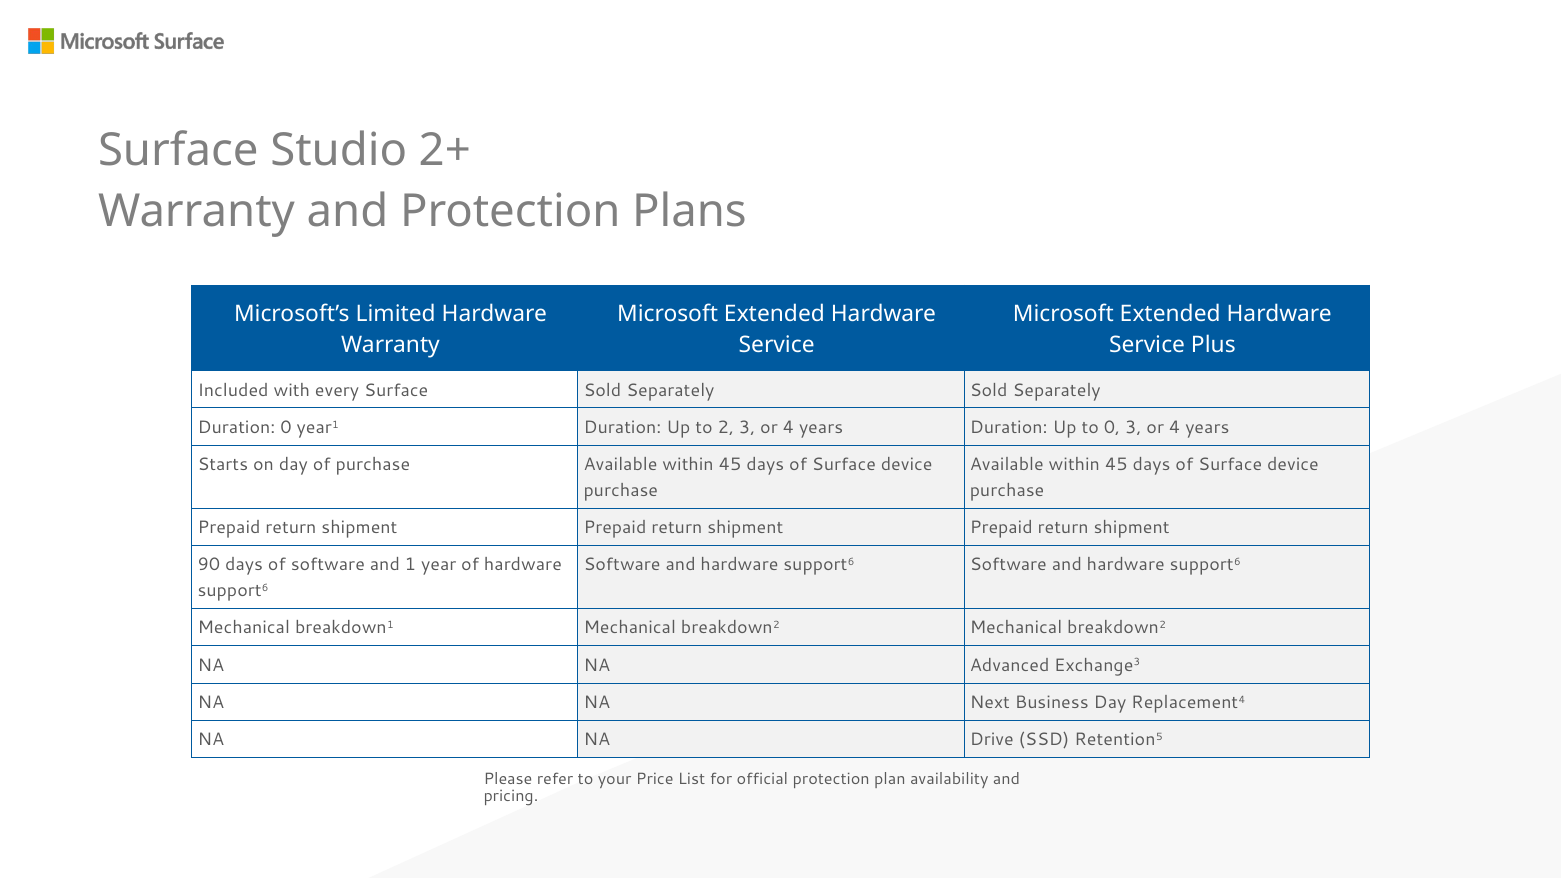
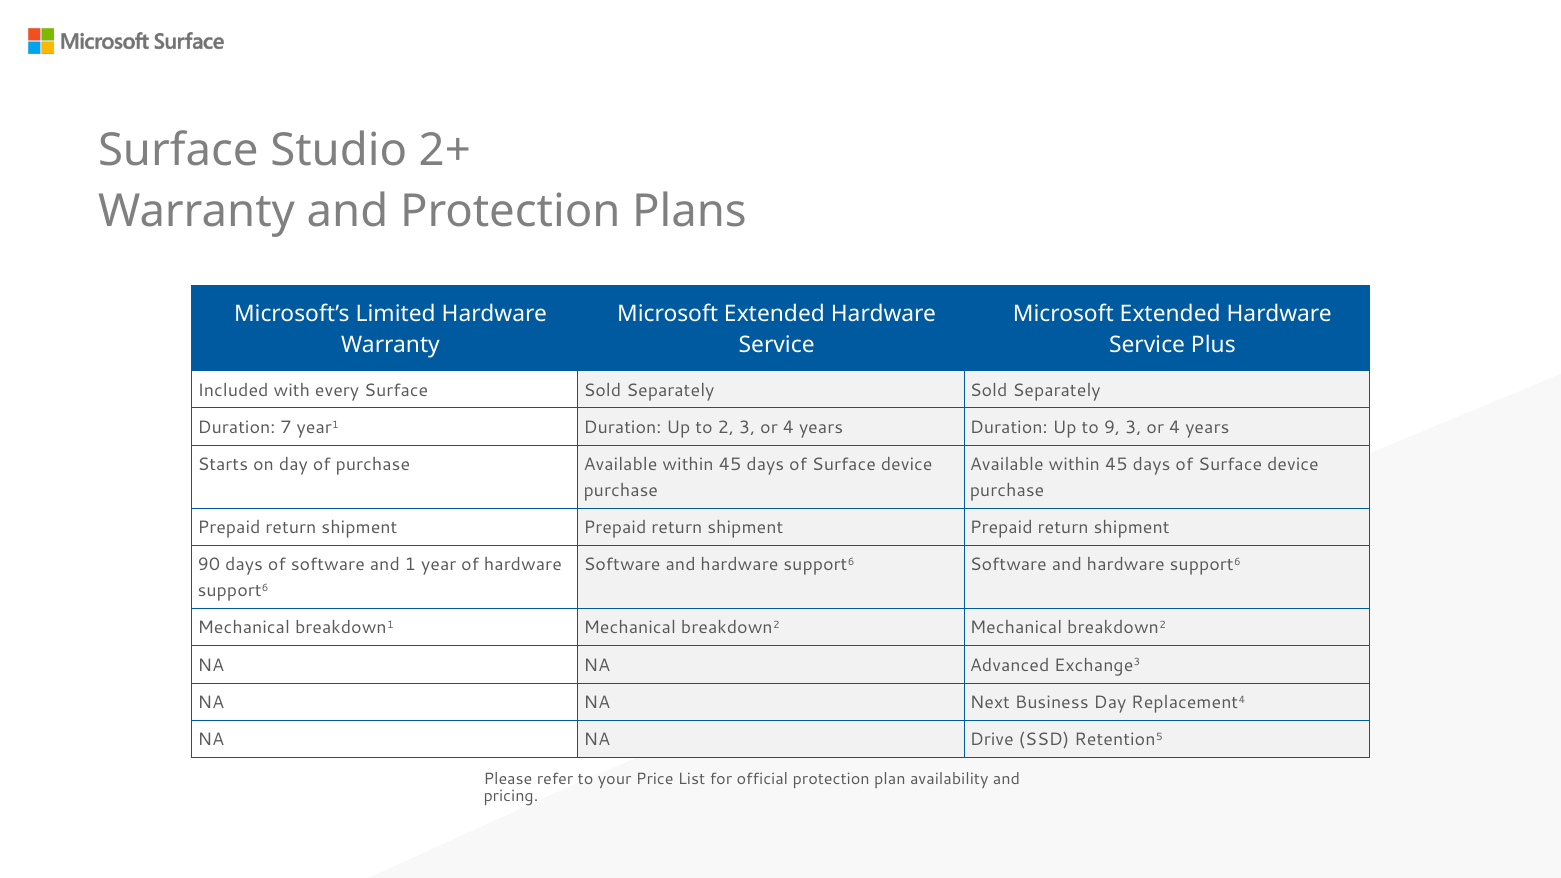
Duration 0: 0 -> 7 (286, 428)
to 0: 0 -> 9 (1112, 428)
